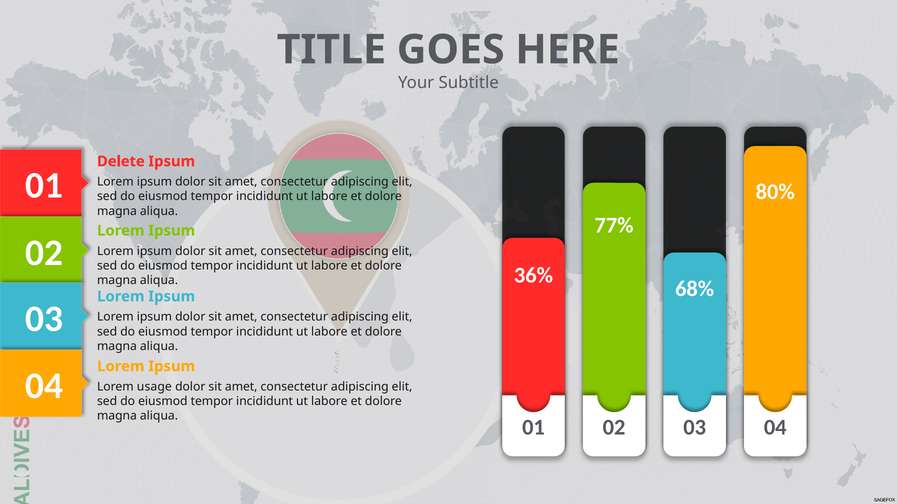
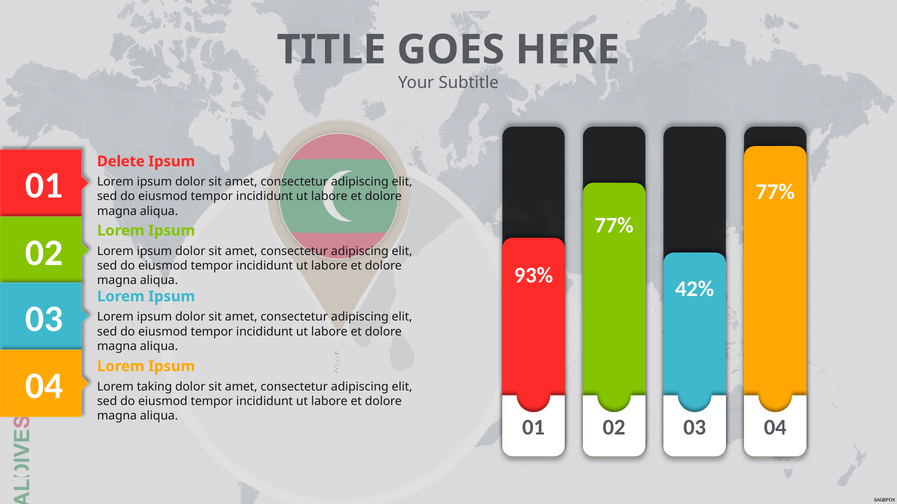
80%: 80% -> 77% (775, 192)
36%: 36% -> 93% (533, 276)
68%: 68% -> 42% (695, 289)
usage: usage -> taking (154, 387)
